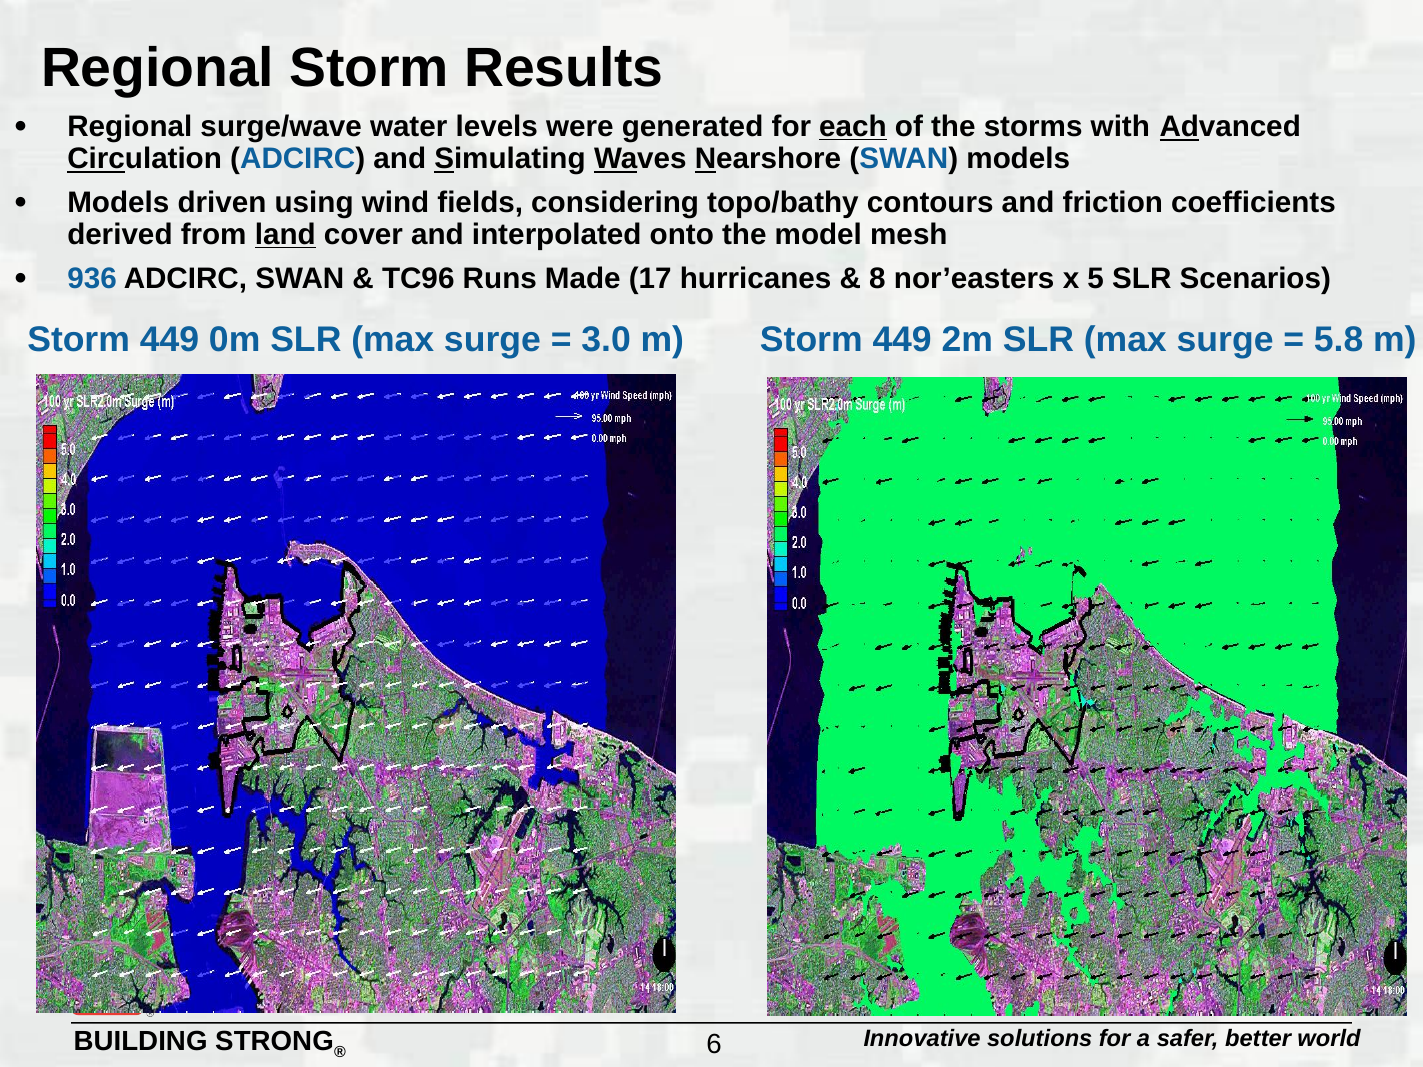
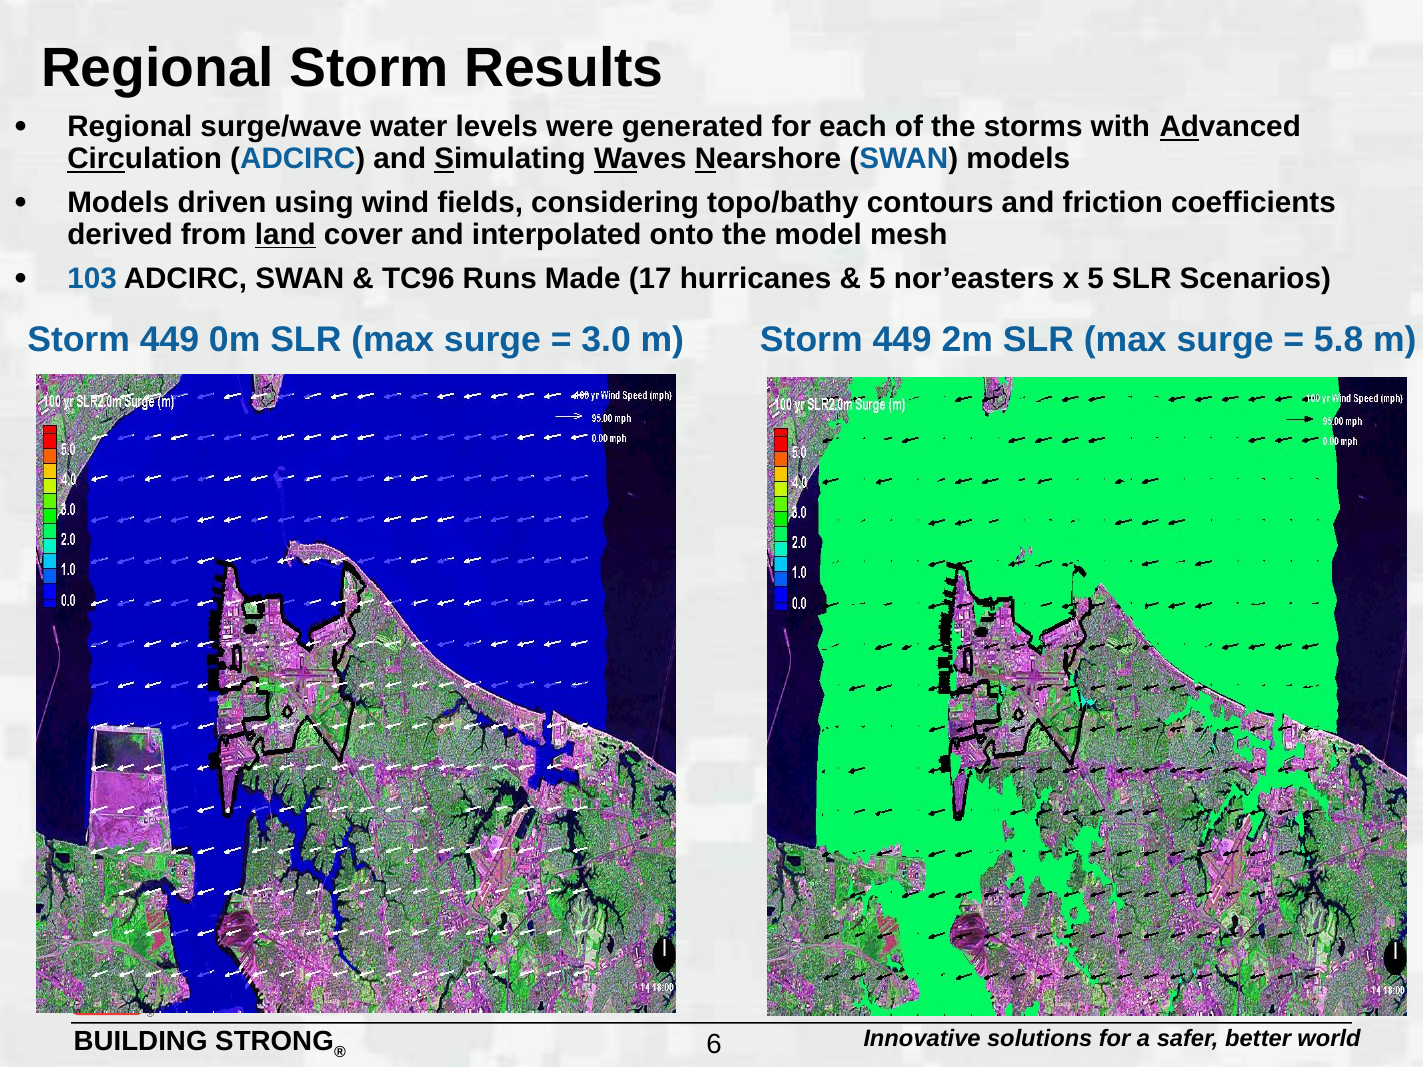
each underline: present -> none (853, 127)
936: 936 -> 103 (92, 279)
8: 8 -> 5 (877, 279)
